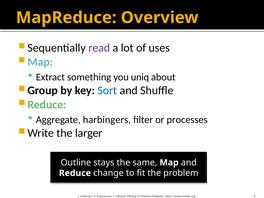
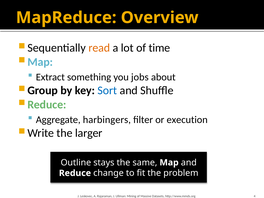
read colour: purple -> orange (99, 48)
uses: uses -> time (159, 48)
uniq: uniq -> jobs (140, 77)
processes: processes -> execution (187, 120)
